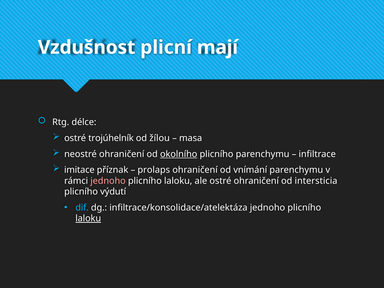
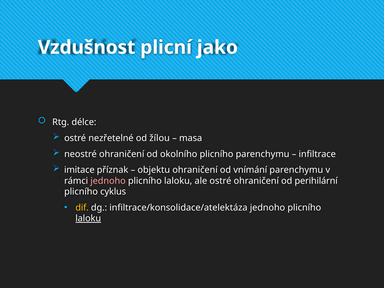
mají: mají -> jako (217, 47)
trojúhelník: trojúhelník -> nezřetelné (111, 138)
okolního underline: present -> none (179, 154)
prolaps: prolaps -> objektu (154, 170)
intersticia: intersticia -> perihilární (316, 181)
výdutí: výdutí -> cyklus (113, 192)
dif colour: light blue -> yellow (82, 208)
